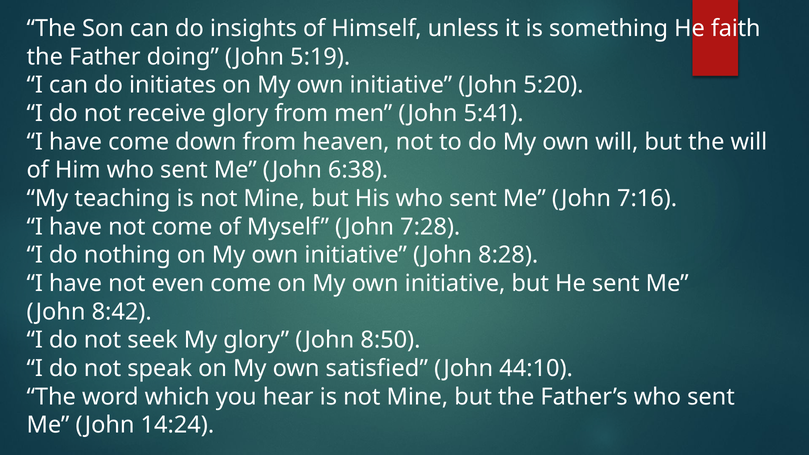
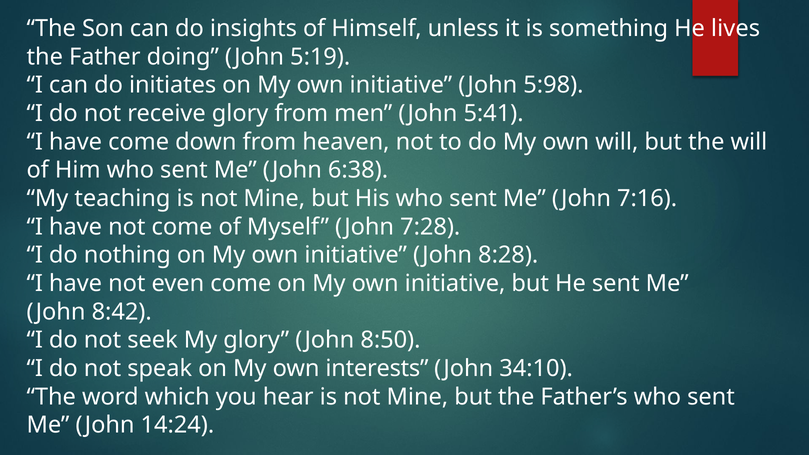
faith: faith -> lives (736, 28)
5:20: 5:20 -> 5:98 (553, 85)
satisfied: satisfied -> interests (377, 368)
44:10: 44:10 -> 34:10 (536, 368)
